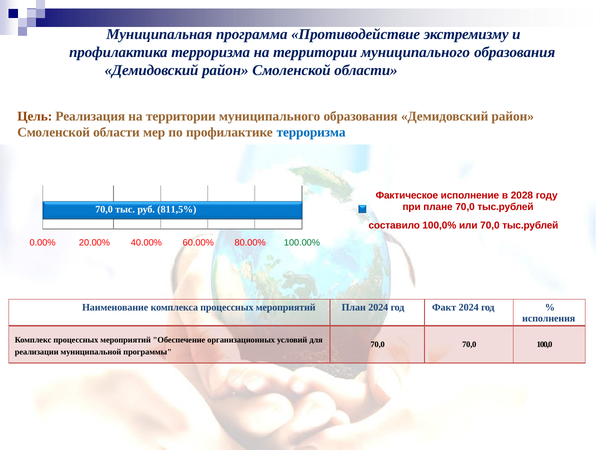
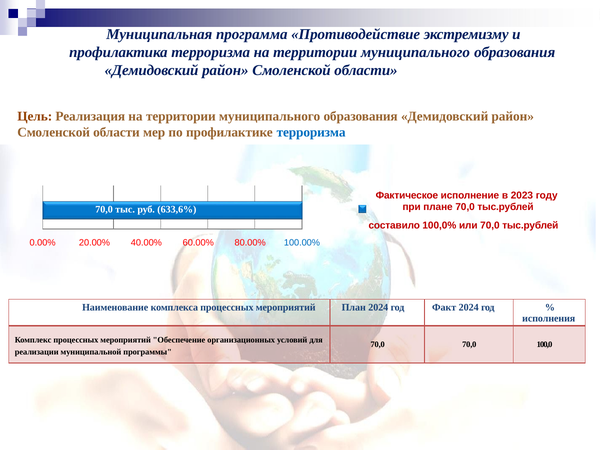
2028: 2028 -> 2023 (522, 195)
811,5%: 811,5% -> 633,6% (177, 210)
100.00% colour: green -> blue (302, 243)
